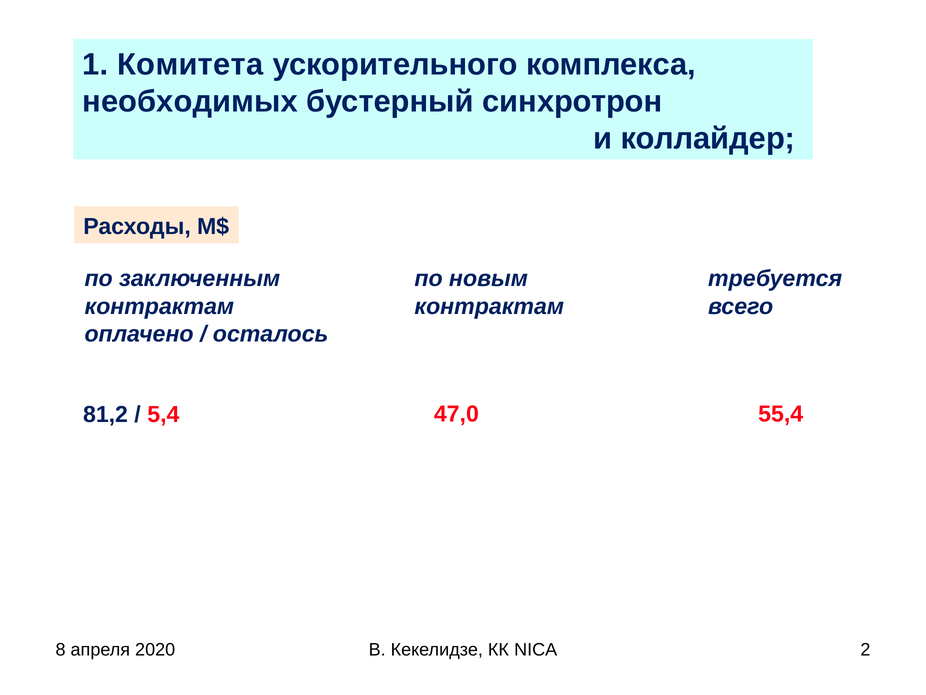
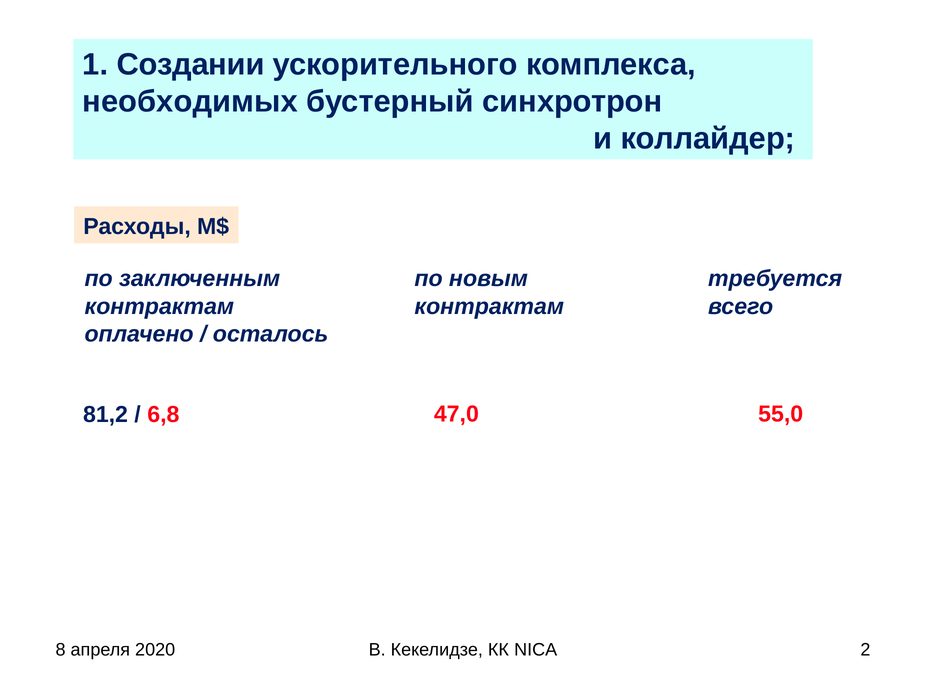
Комитета: Комитета -> Создании (191, 64)
5,4: 5,4 -> 6,8 (163, 414)
55,4: 55,4 -> 55,0 (781, 414)
